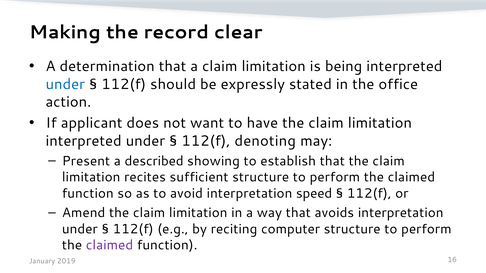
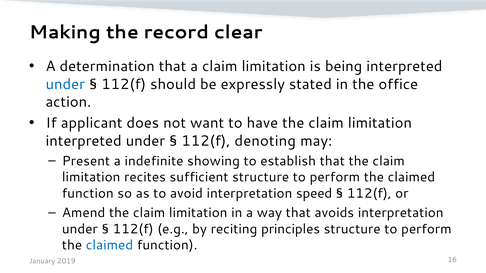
described: described -> indefinite (154, 161)
computer: computer -> principles (291, 229)
claimed colour: purple -> blue (109, 245)
